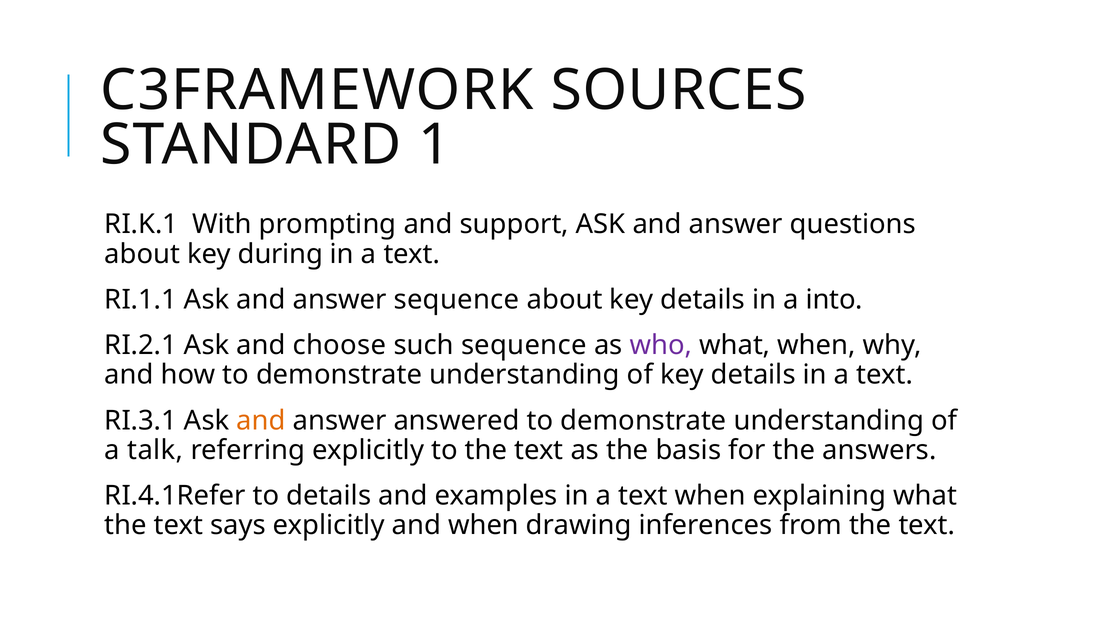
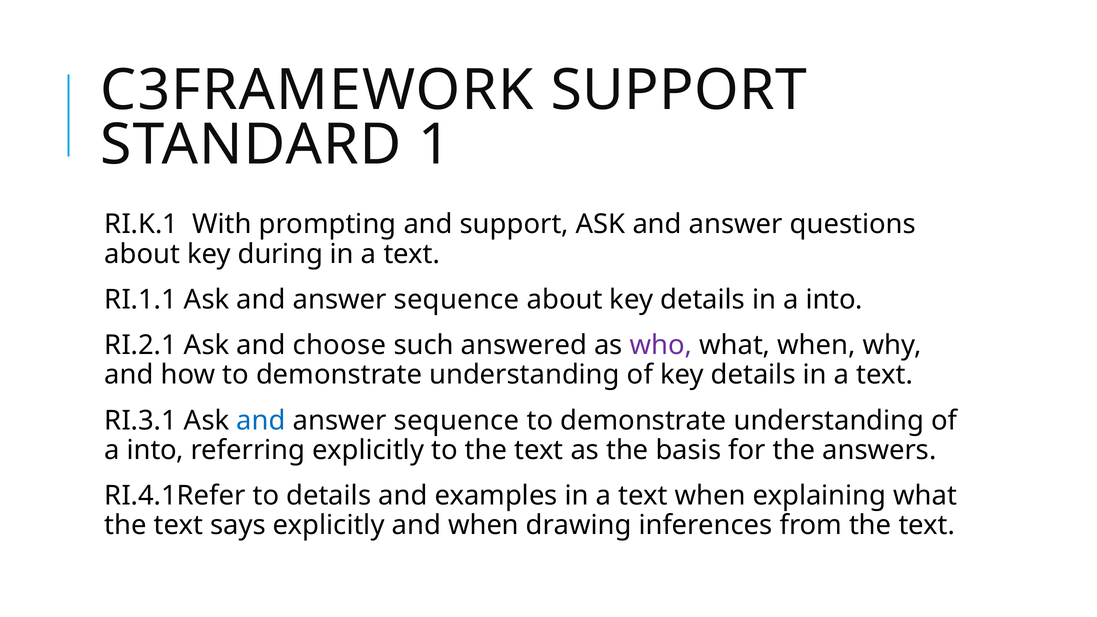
C3FRAMEWORK SOURCES: SOURCES -> SUPPORT (679, 90)
such sequence: sequence -> answered (524, 345)
and colour: orange -> blue (261, 420)
answered: answered -> sequence (456, 420)
talk: talk -> into (155, 450)
